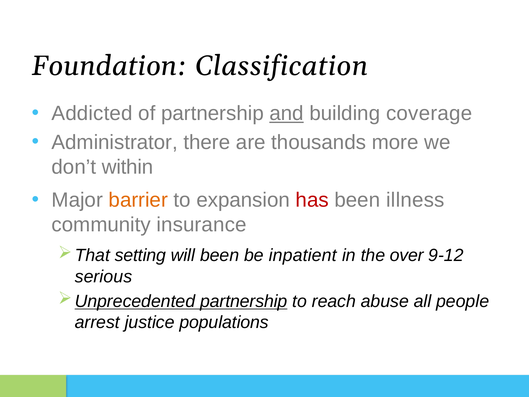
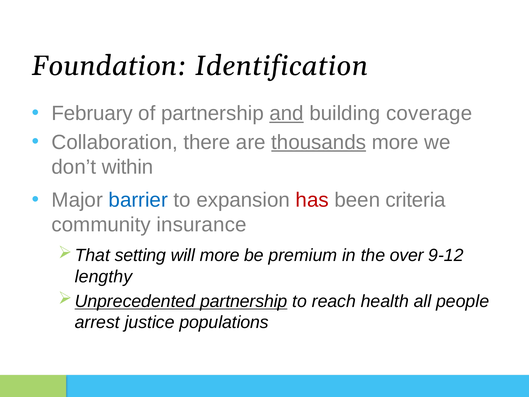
Classification: Classification -> Identification (282, 66)
Addicted: Addicted -> February (92, 113)
Administrator: Administrator -> Collaboration (115, 142)
thousands underline: none -> present (319, 142)
barrier colour: orange -> blue (138, 200)
illness: illness -> criteria (416, 200)
will been: been -> more (220, 255)
inpatient: inpatient -> premium (303, 255)
serious: serious -> lengthy (104, 276)
abuse: abuse -> health (385, 301)
